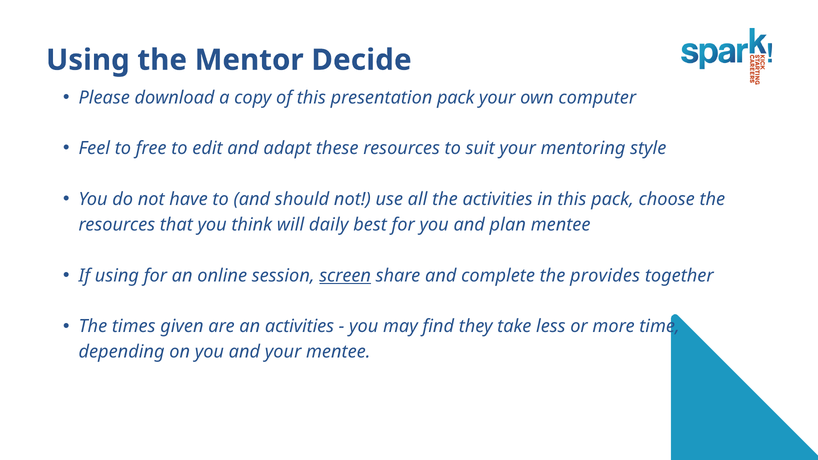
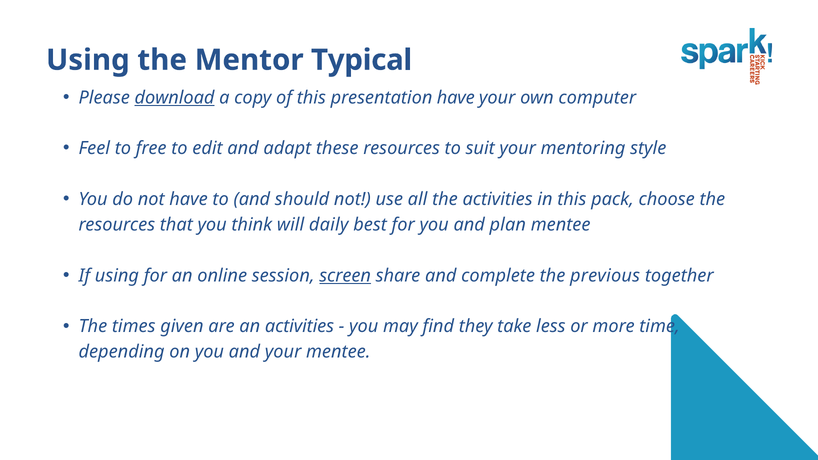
Decide: Decide -> Typical (362, 60)
download underline: none -> present (175, 98)
presentation pack: pack -> have (456, 98)
provides: provides -> previous (605, 276)
